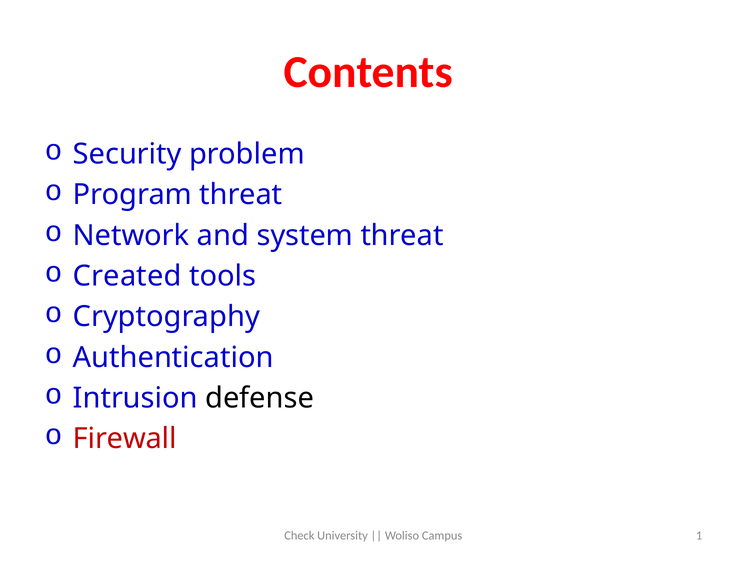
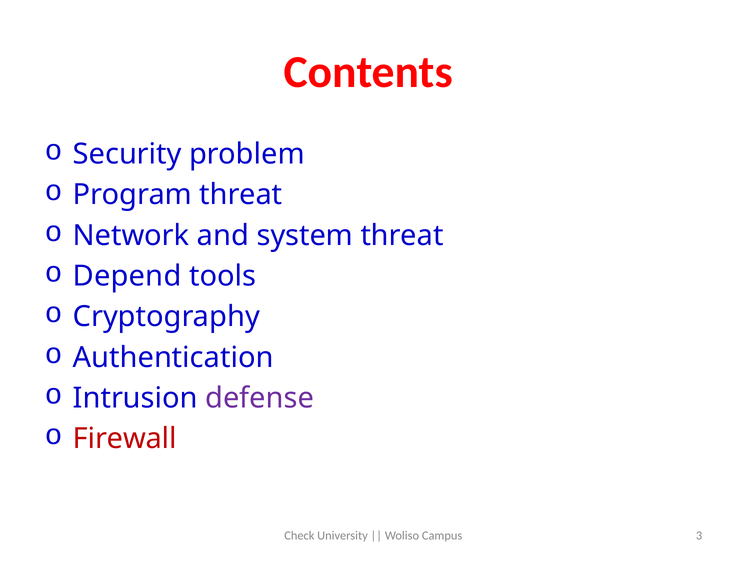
Created: Created -> Depend (127, 276)
defense colour: black -> purple (260, 398)
1: 1 -> 3 (699, 535)
